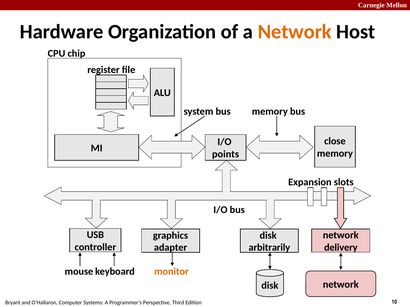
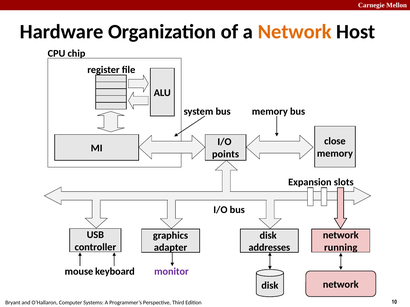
delivery: delivery -> running (341, 248)
arbitrarily: arbitrarily -> addresses (269, 248)
monitor colour: orange -> purple (171, 272)
